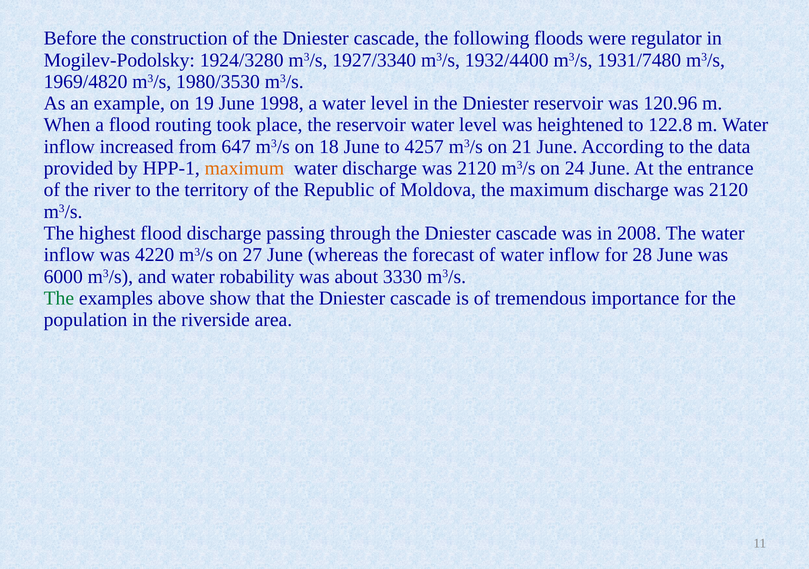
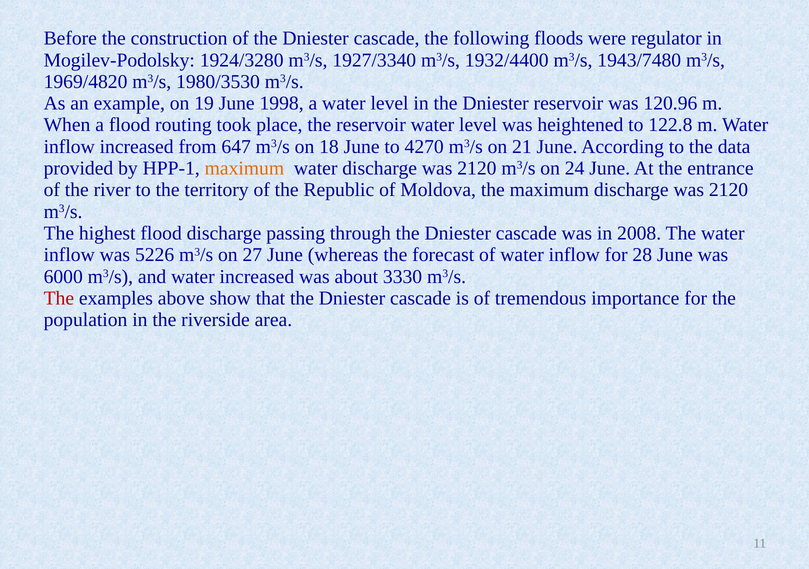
1931/7480: 1931/7480 -> 1943/7480 (639, 60)
4257: 4257 -> 4270 (424, 147)
4220: 4220 -> 5226 (155, 255)
water robability: robability -> increased (257, 277)
The colour: green -> red (59, 298)
